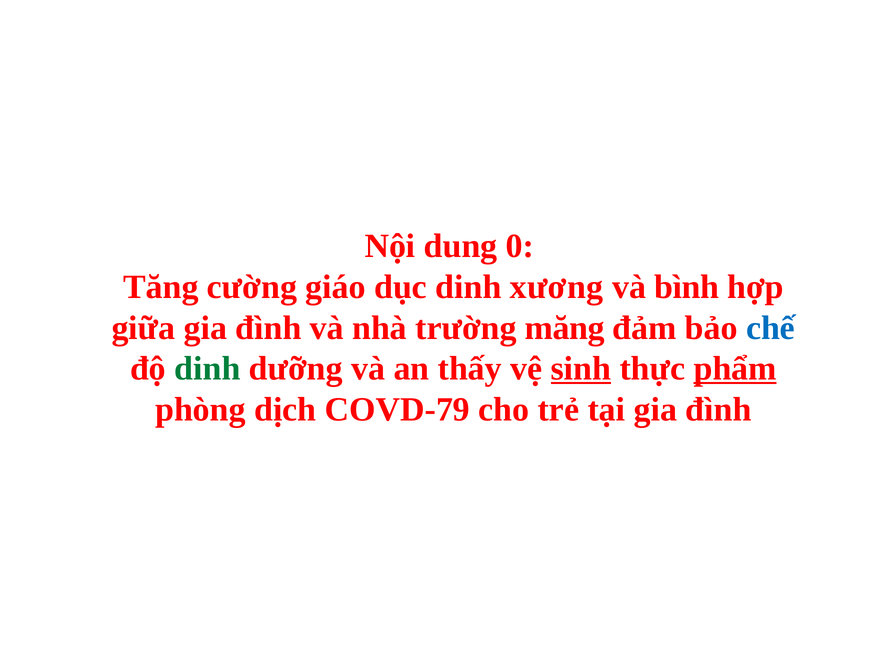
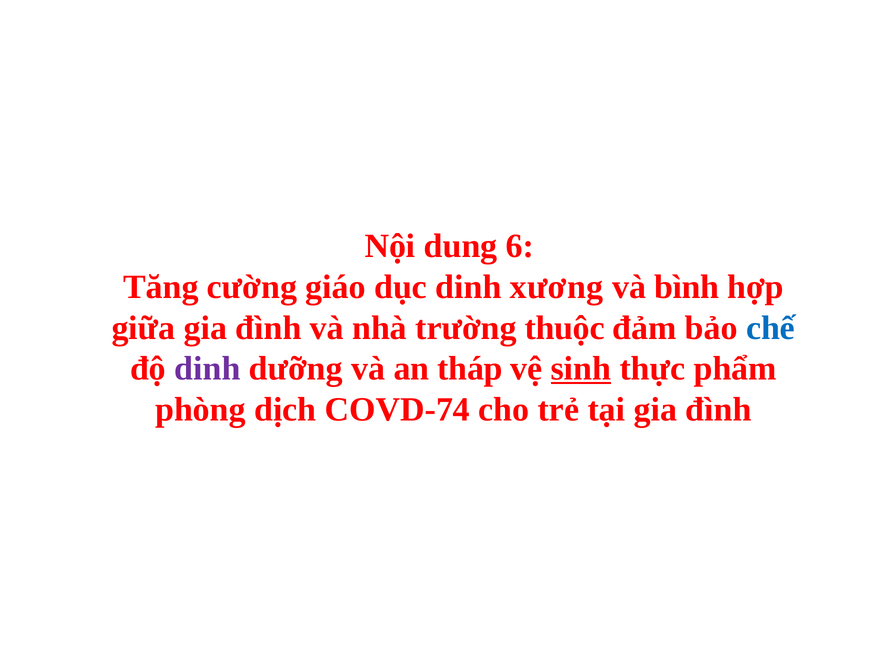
0: 0 -> 6 (520, 246)
măng: măng -> thuộc (565, 328)
dinh colour: green -> purple (207, 369)
thấy: thấy -> tháp (470, 369)
phẩm underline: present -> none (735, 369)
COVD-79: COVD-79 -> COVD-74 (397, 410)
